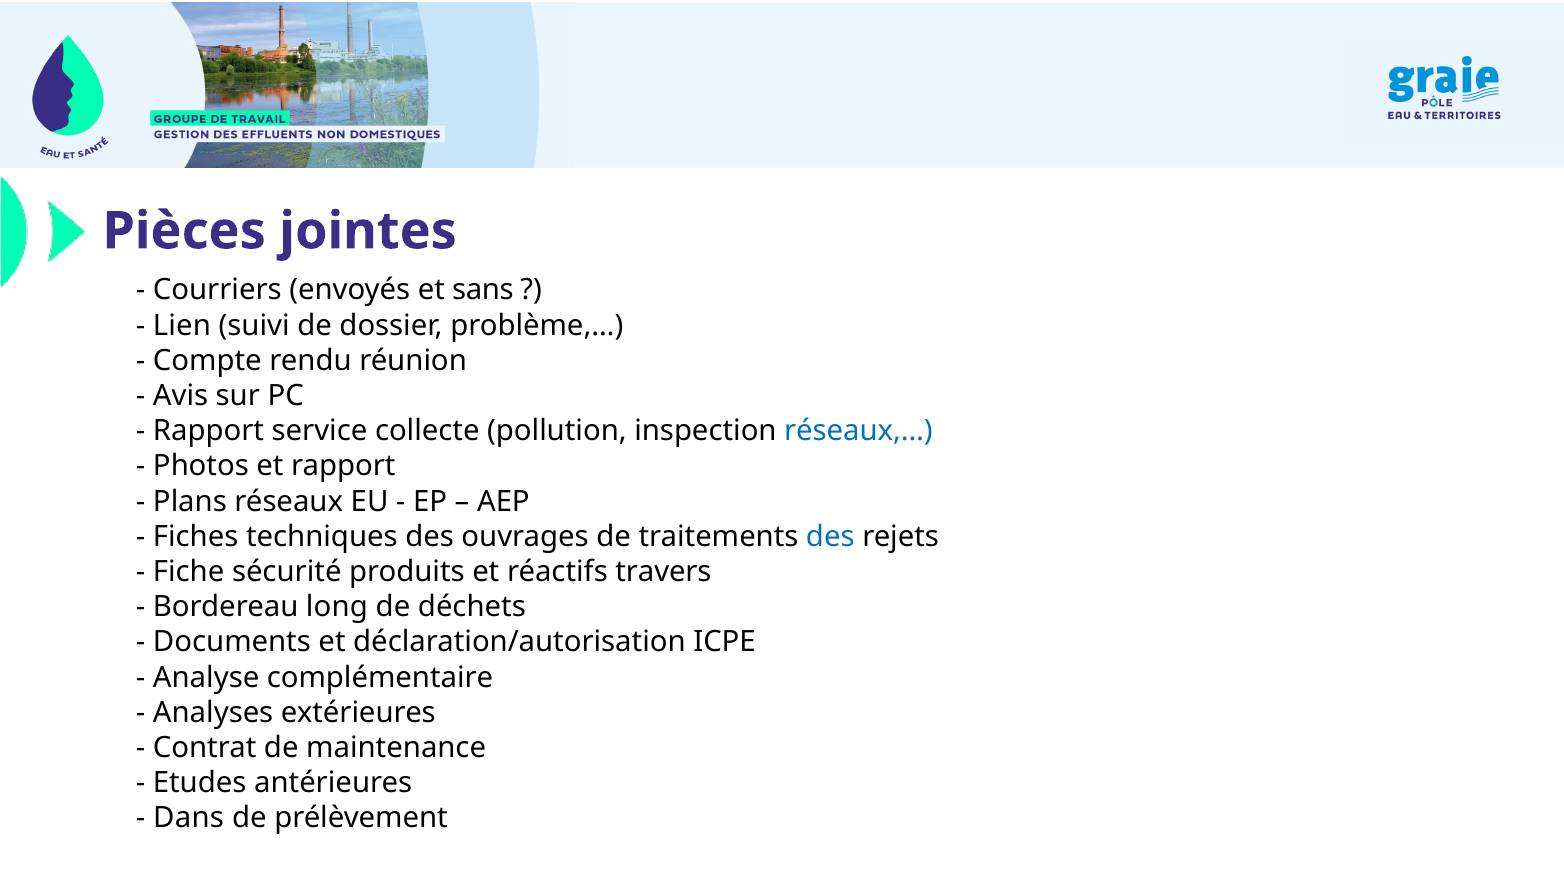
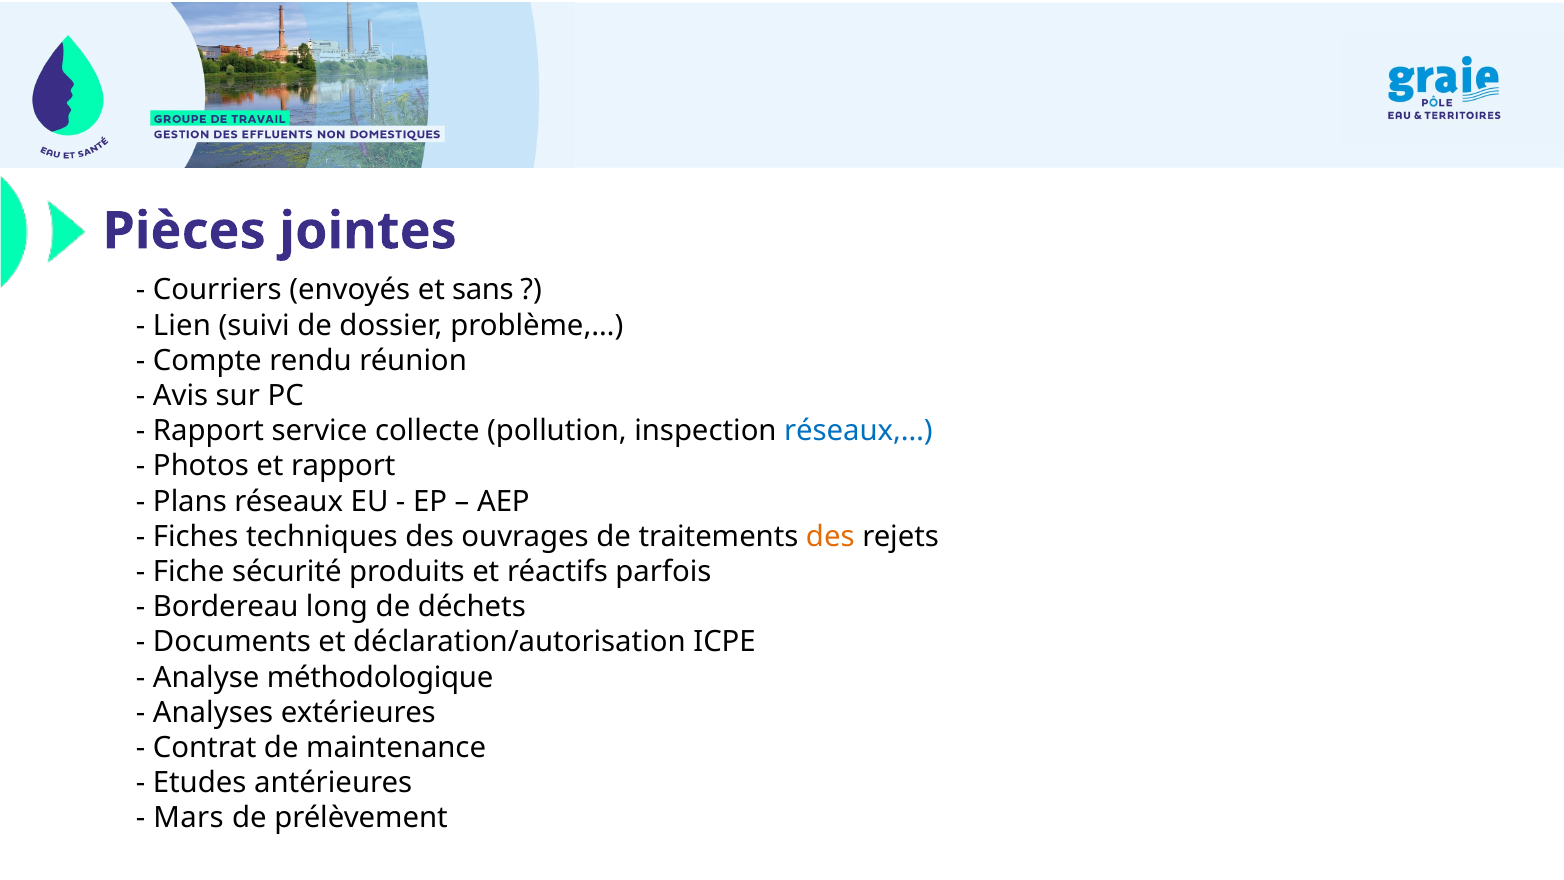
des colour: blue -> orange (830, 536)
travers: travers -> parfois (663, 572)
complémentaire: complémentaire -> méthodologique (380, 677)
Dans: Dans -> Mars (189, 818)
